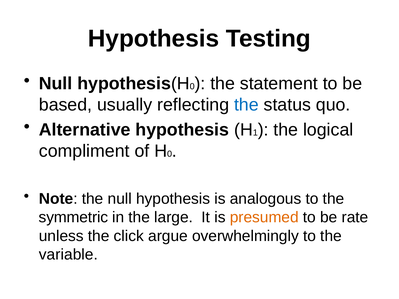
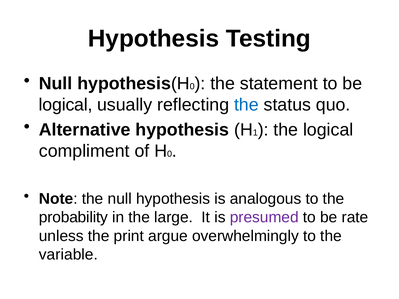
based: based -> logical (66, 105)
symmetric: symmetric -> probability (73, 217)
presumed colour: orange -> purple (264, 217)
click: click -> print (129, 236)
